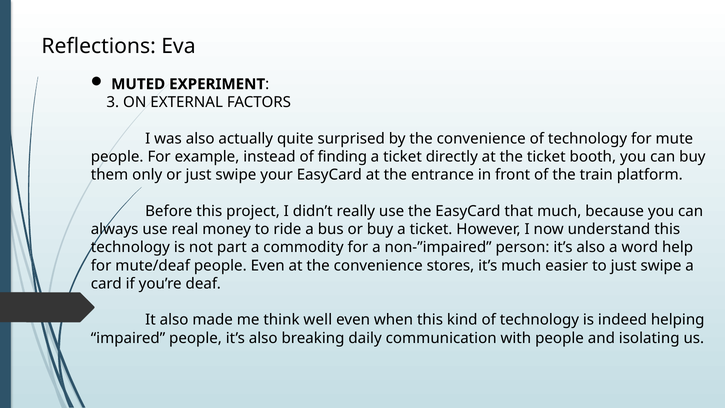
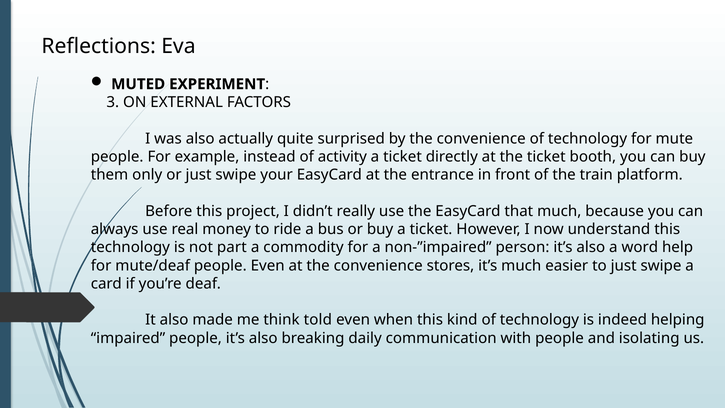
finding: finding -> activity (342, 157)
well: well -> told (318, 320)
